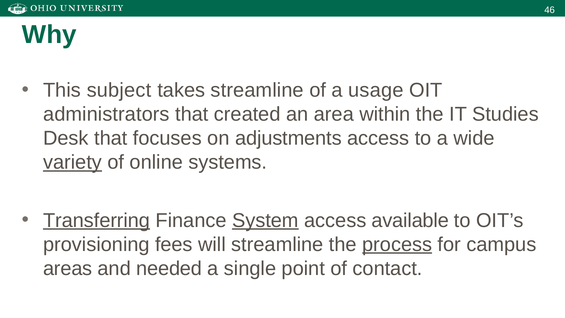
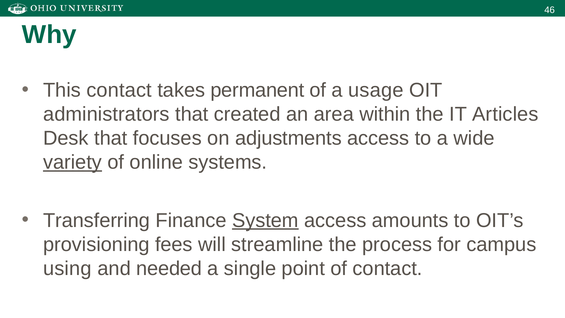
This subject: subject -> contact (119, 90)
takes streamline: streamline -> permanent (257, 90)
Studies: Studies -> Articles (505, 114)
Transferring underline: present -> none (97, 220)
available: available -> amounts (410, 220)
process underline: present -> none (397, 244)
areas: areas -> using (67, 268)
